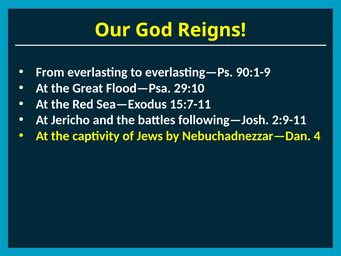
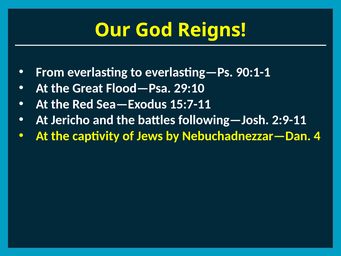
90:1-9: 90:1-9 -> 90:1-1 (253, 72)
